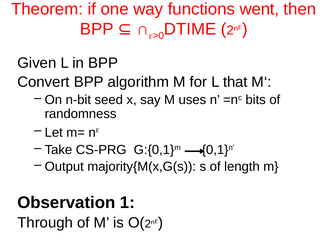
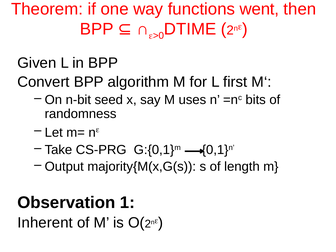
that: that -> first (235, 82)
Through: Through -> Inherent (45, 223)
